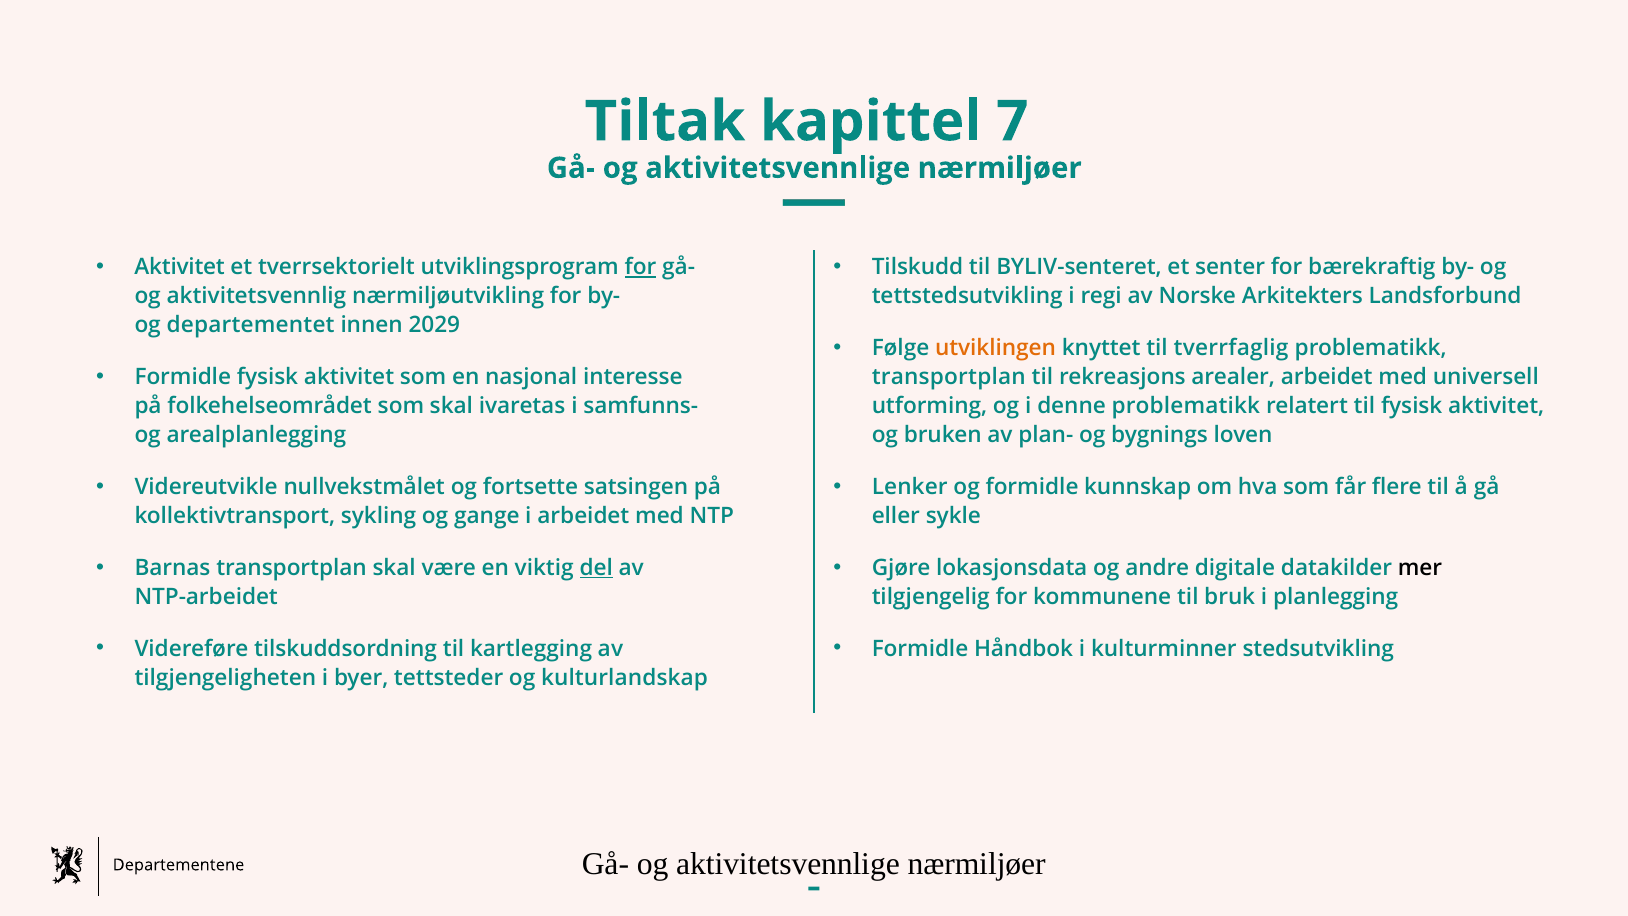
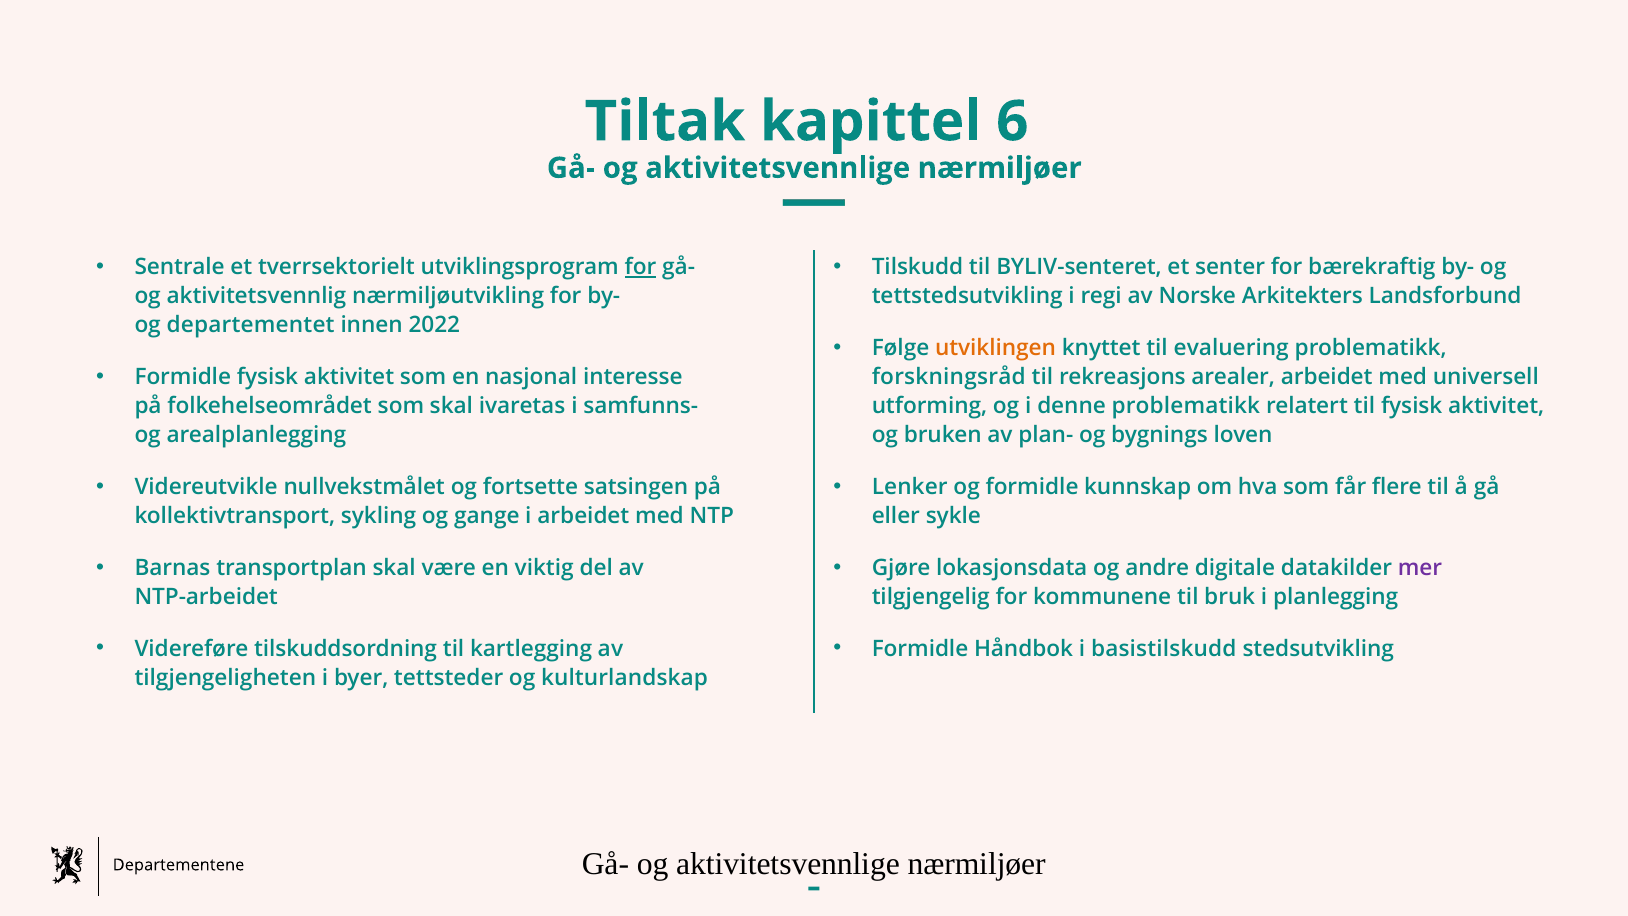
7: 7 -> 6 (1012, 122)
Aktivitet: Aktivitet -> Sentrale (180, 267)
2029: 2029 -> 2022 (434, 325)
tverrfaglig: tverrfaglig -> evaluering (1231, 348)
transportplan: transportplan -> forskningsråd (949, 377)
del underline: present -> none (596, 568)
mer colour: black -> purple (1420, 568)
kulturminner: kulturminner -> basistilskudd (1164, 649)
